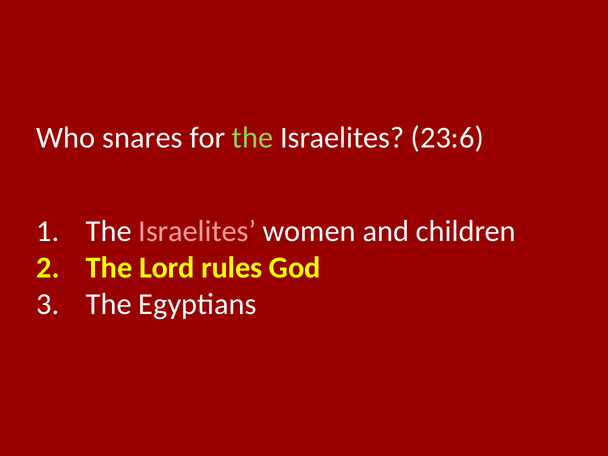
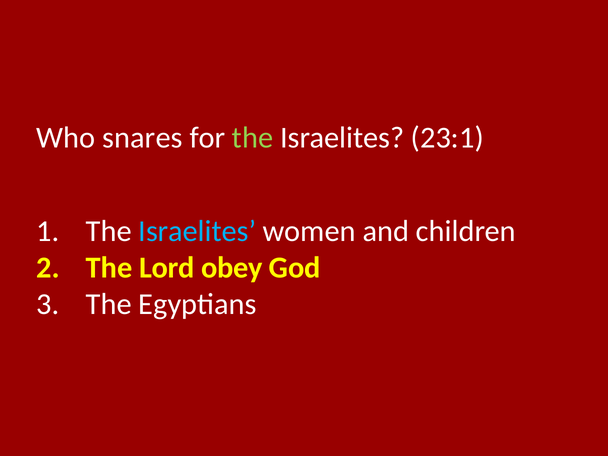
23:6: 23:6 -> 23:1 (447, 137)
Israelites colour: pink -> light blue (197, 231)
rules: rules -> obey (232, 268)
